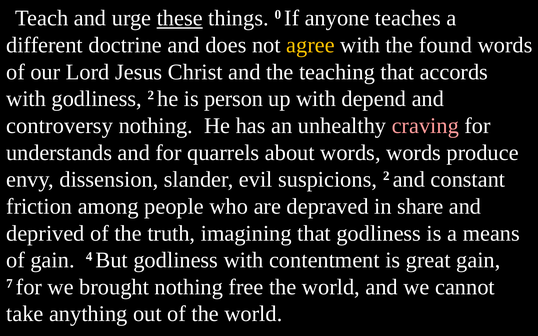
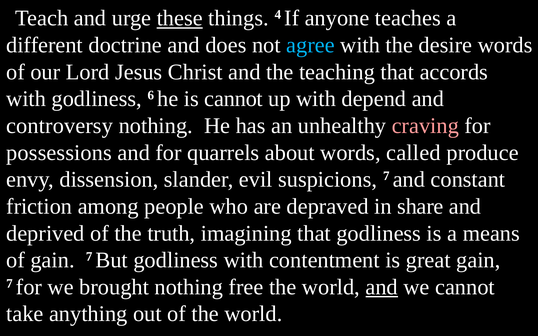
0: 0 -> 4 (278, 15)
agree colour: yellow -> light blue (310, 45)
found: found -> desire (445, 45)
godliness 2: 2 -> 6 (151, 95)
is person: person -> cannot (234, 99)
understands: understands -> possessions (59, 153)
words words: words -> called (413, 153)
suspicions 2: 2 -> 7 (386, 176)
of gain 4: 4 -> 7 (89, 257)
and underline: none -> present (382, 287)
